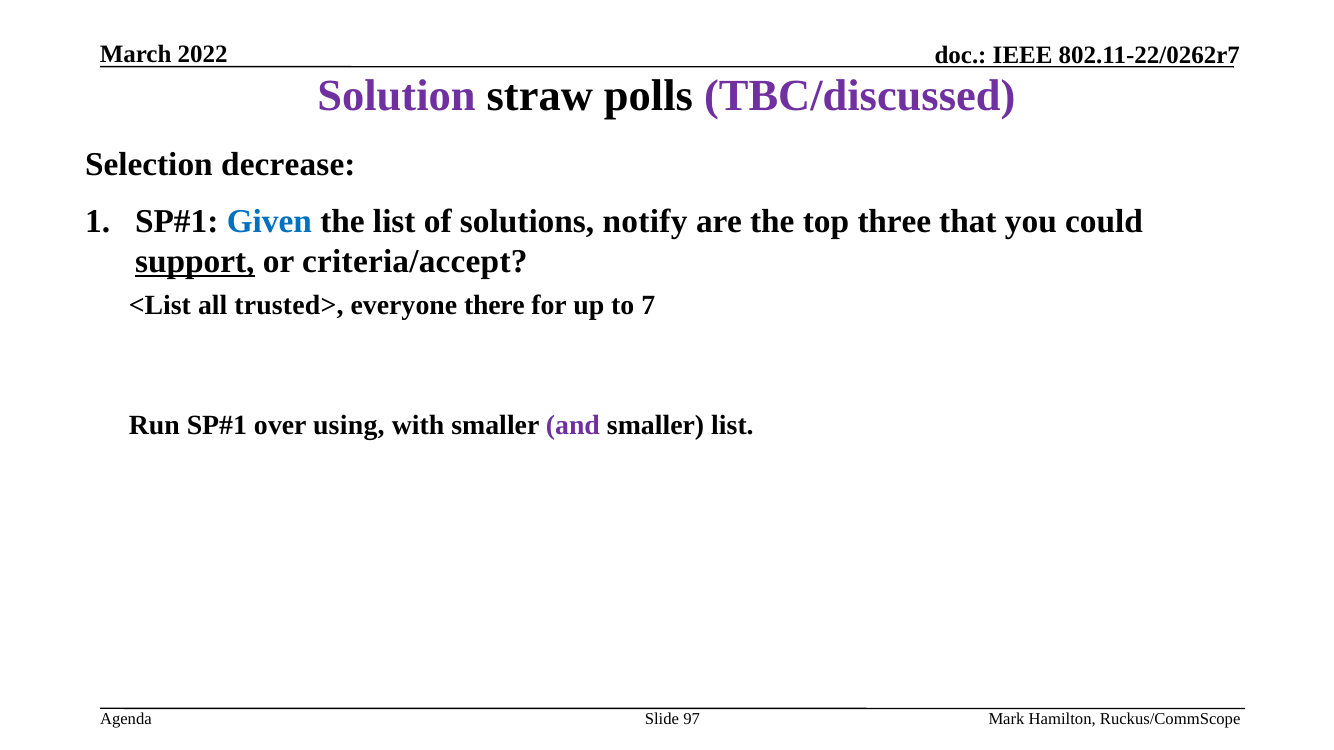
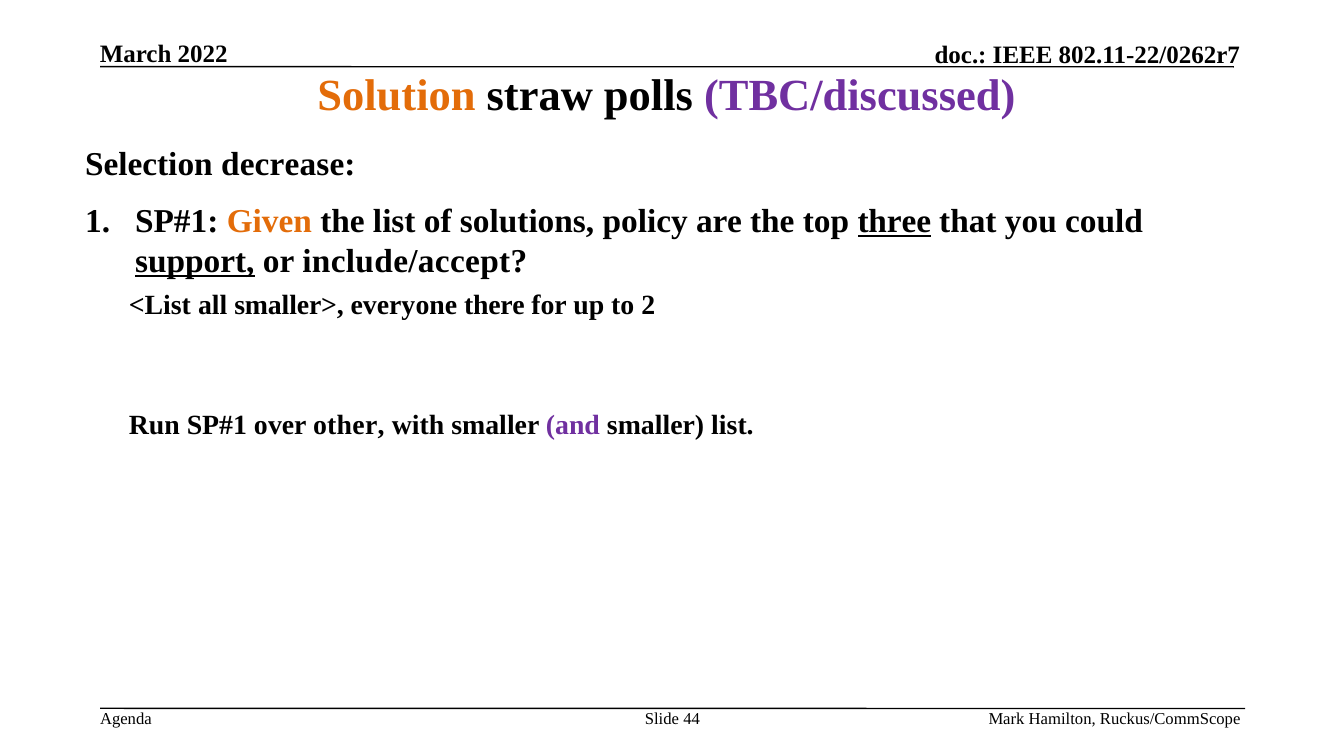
Solution colour: purple -> orange (397, 96)
Given colour: blue -> orange (269, 222)
notify: notify -> policy (645, 222)
three underline: none -> present (894, 222)
criteria/accept: criteria/accept -> include/accept (415, 262)
trusted>: trusted> -> smaller> (289, 305)
7: 7 -> 2 (648, 305)
using: using -> other (349, 426)
97: 97 -> 44 (692, 720)
